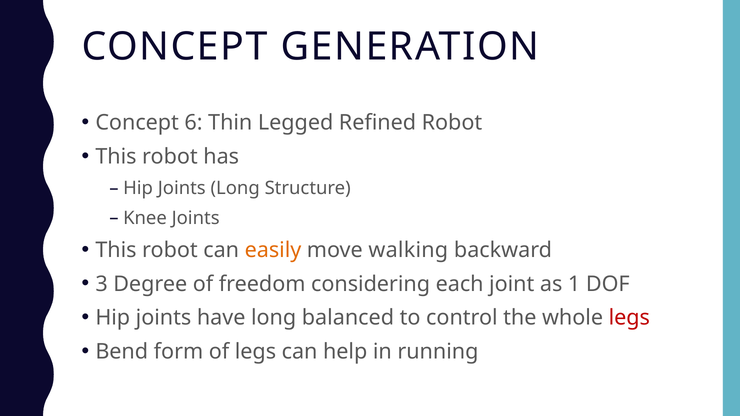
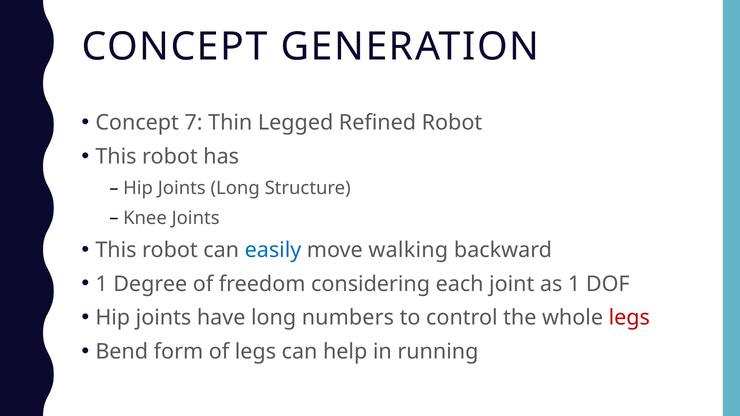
6: 6 -> 7 (194, 123)
easily colour: orange -> blue (273, 250)
3: 3 -> 1 (102, 284)
balanced: balanced -> numbers (348, 318)
